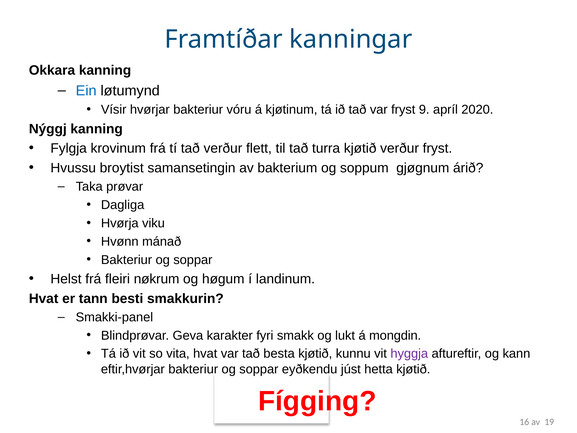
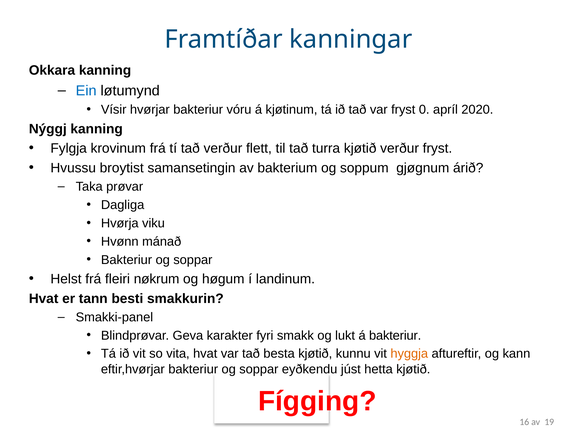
9: 9 -> 0 (424, 110)
á mongdin: mongdin -> bakteriur (395, 335)
hyggja colour: purple -> orange (409, 354)
